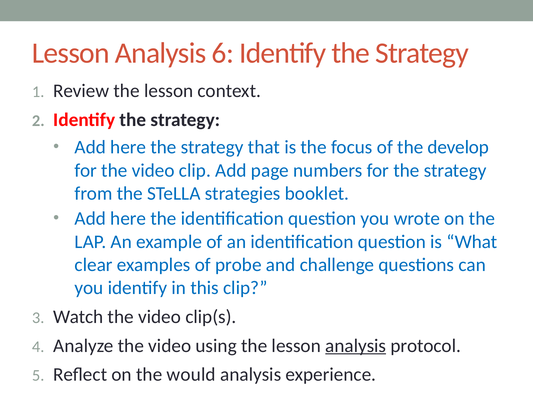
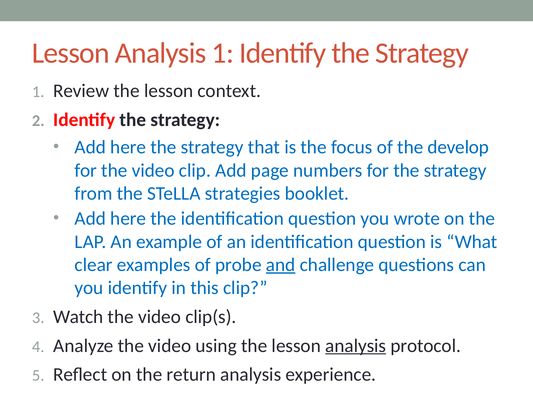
Analysis 6: 6 -> 1 (223, 53)
and underline: none -> present (281, 265)
would: would -> return (191, 375)
